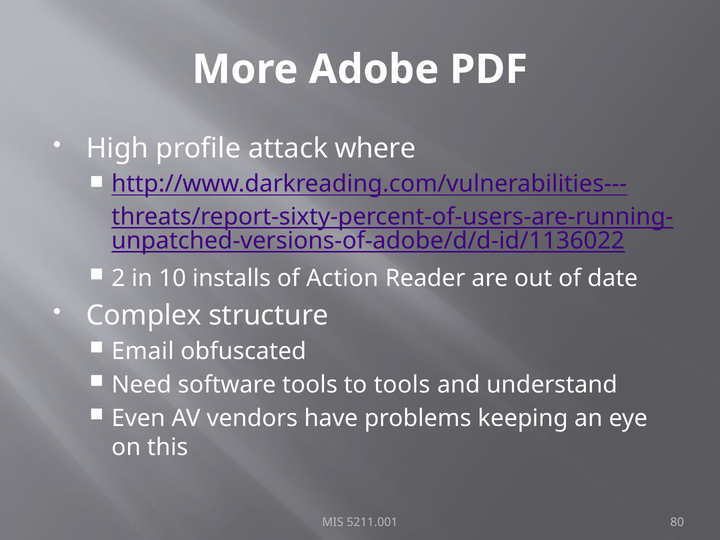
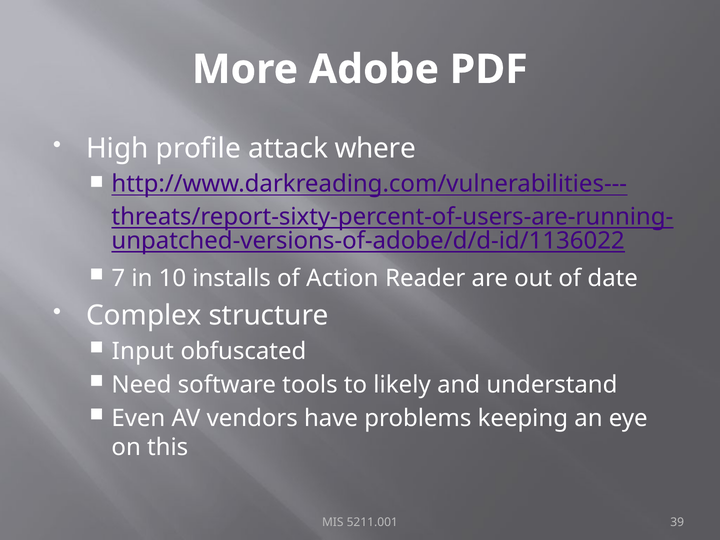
2: 2 -> 7 (118, 278)
Email: Email -> Input (143, 351)
to tools: tools -> likely (402, 385)
80: 80 -> 39 (677, 522)
